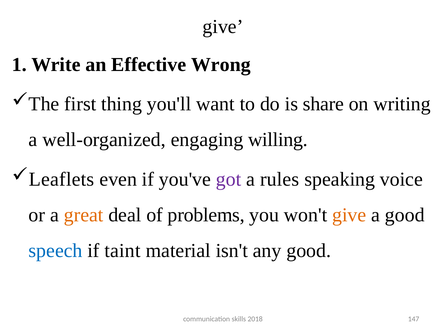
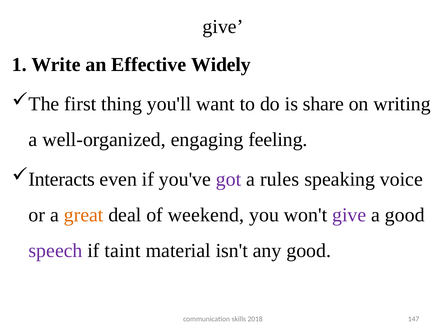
Wrong: Wrong -> Widely (221, 65)
willing: willing -> feeling (278, 140)
Leaflets: Leaflets -> Interacts (62, 180)
problems: problems -> weekend (206, 215)
give colour: orange -> purple (349, 215)
speech colour: blue -> purple (56, 251)
